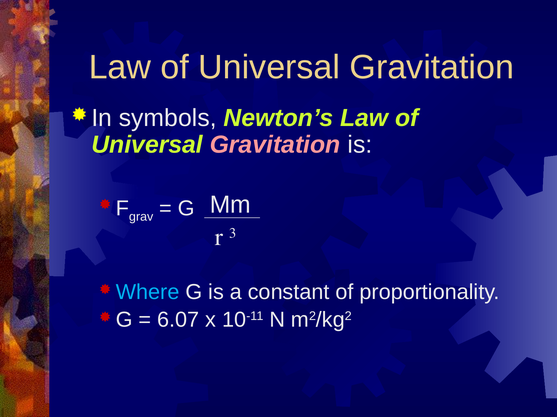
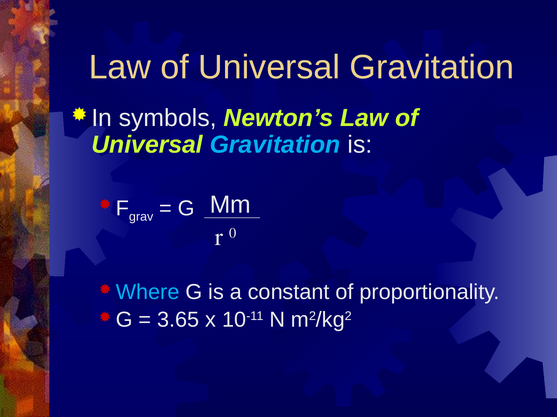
Gravitation colour: pink -> light blue (275, 145)
3: 3 -> 0 (233, 233)
6.07: 6.07 -> 3.65 (178, 320)
